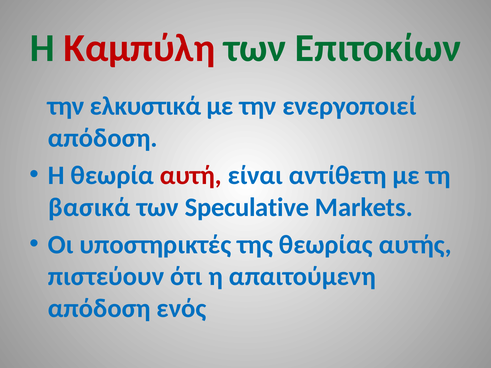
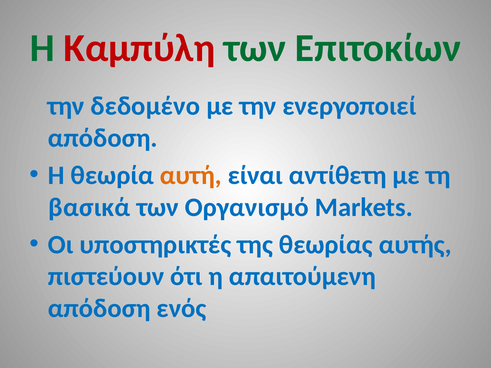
ελκυστικά: ελκυστικά -> δεδομένο (145, 106)
αυτή colour: red -> orange (191, 175)
Speculative: Speculative -> Οργανισμό (247, 207)
